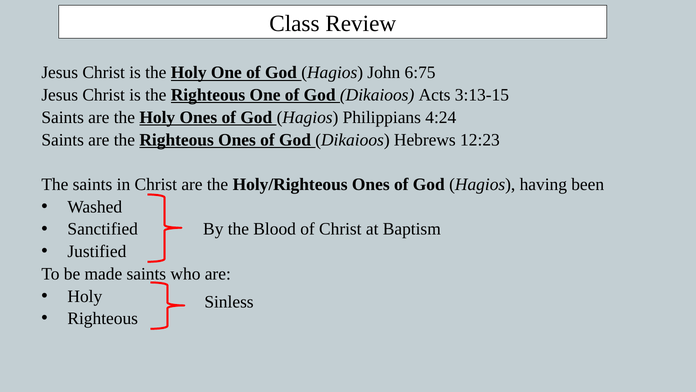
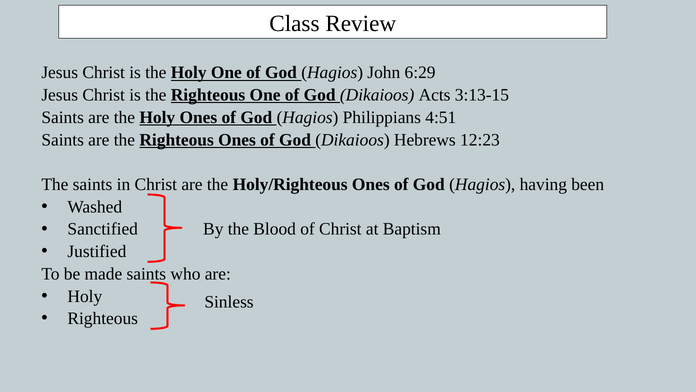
6:75: 6:75 -> 6:29 (420, 73)
4:24: 4:24 -> 4:51 (441, 117)
